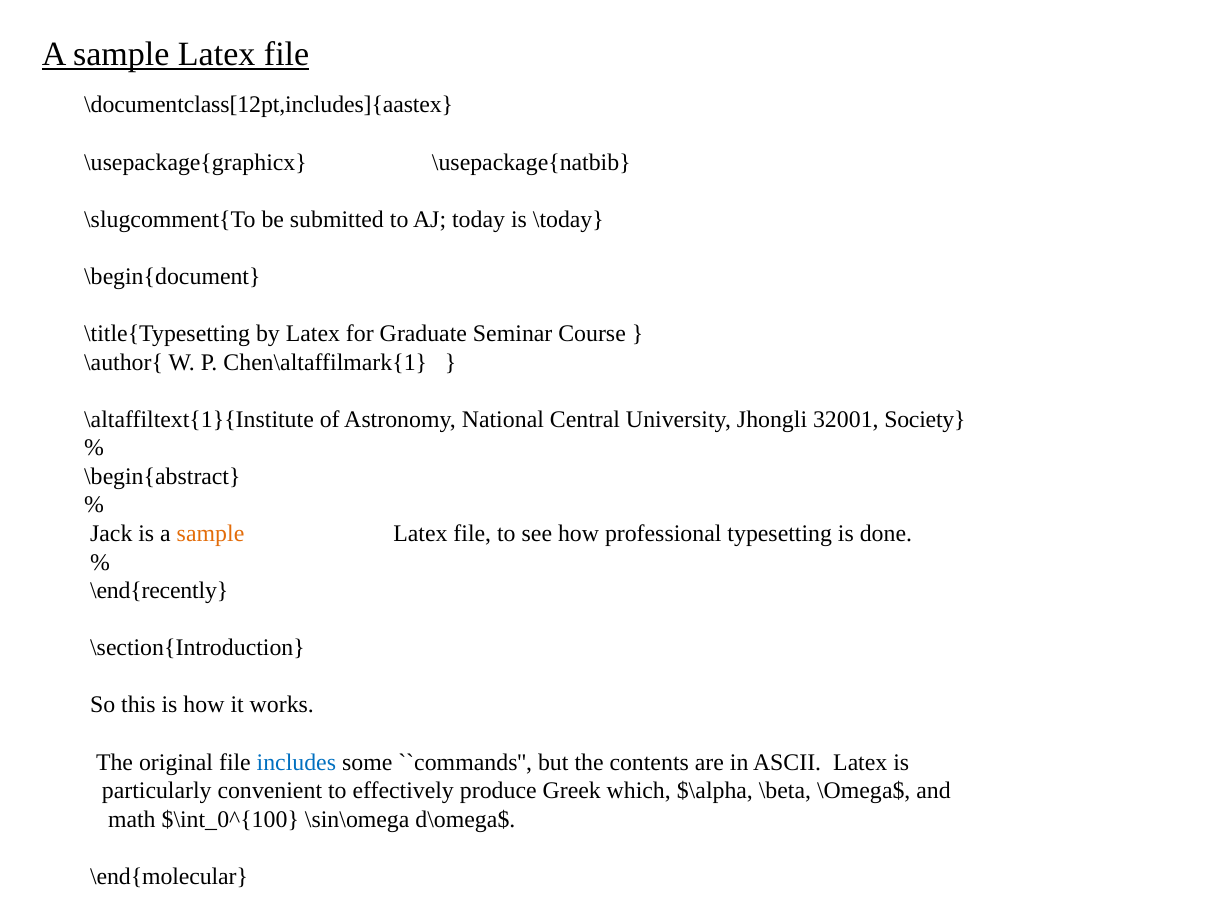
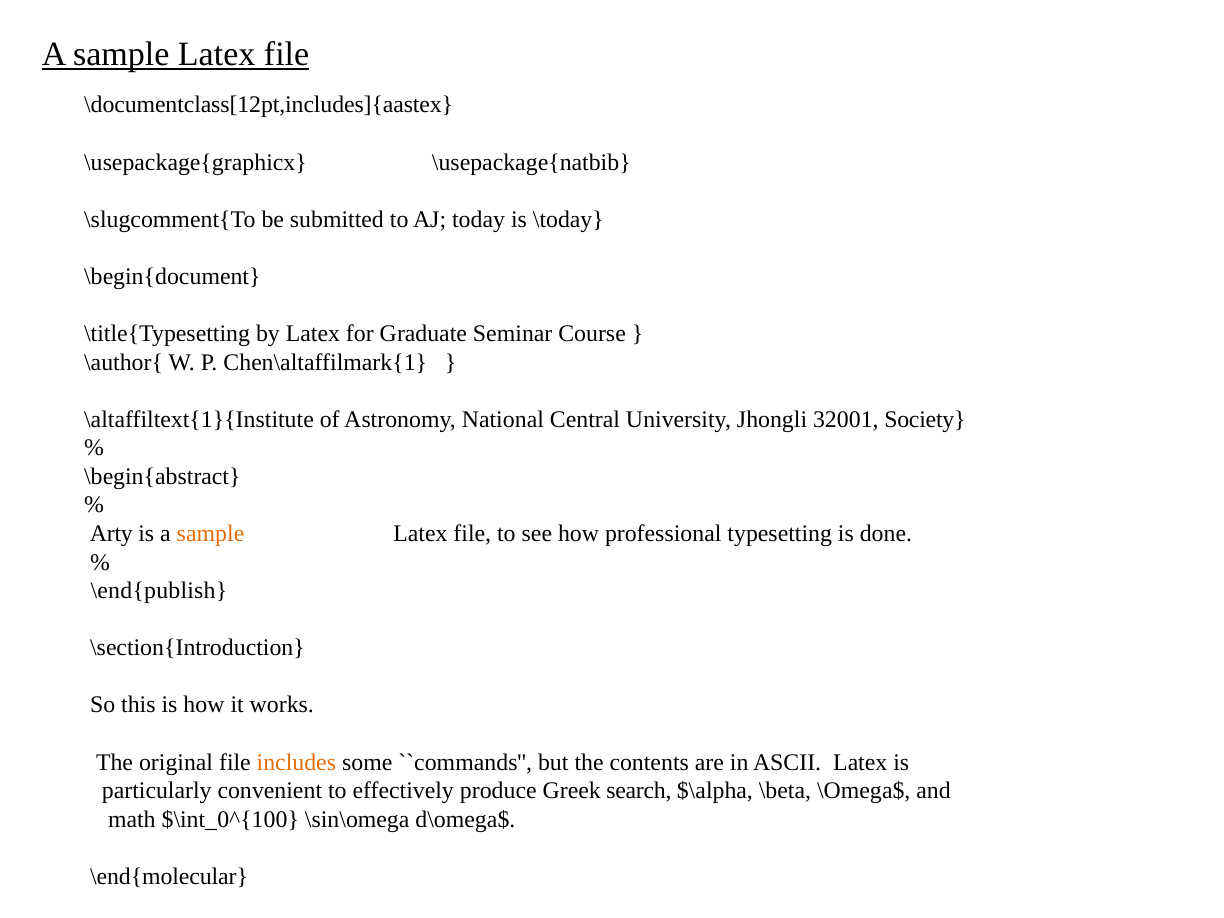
Jack: Jack -> Arty (111, 534)
\end{recently: \end{recently -> \end{publish (159, 591)
includes colour: blue -> orange (296, 762)
which: which -> search (639, 791)
